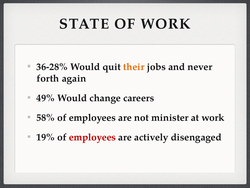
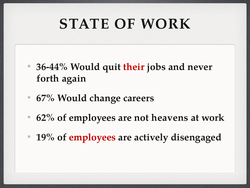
36-28%: 36-28% -> 36-44% (52, 67)
their colour: orange -> red (134, 67)
49%: 49% -> 67% (46, 98)
58%: 58% -> 62% (46, 117)
minister: minister -> heavens (170, 117)
